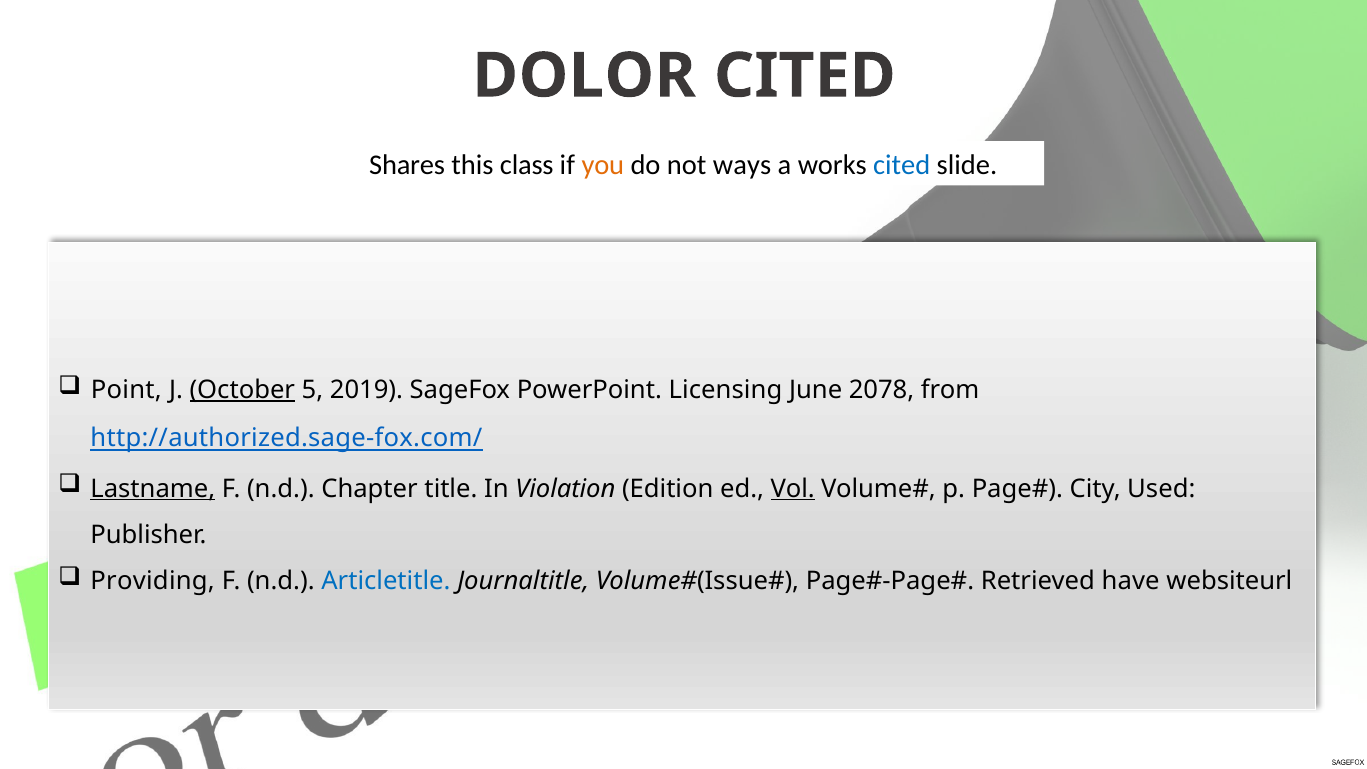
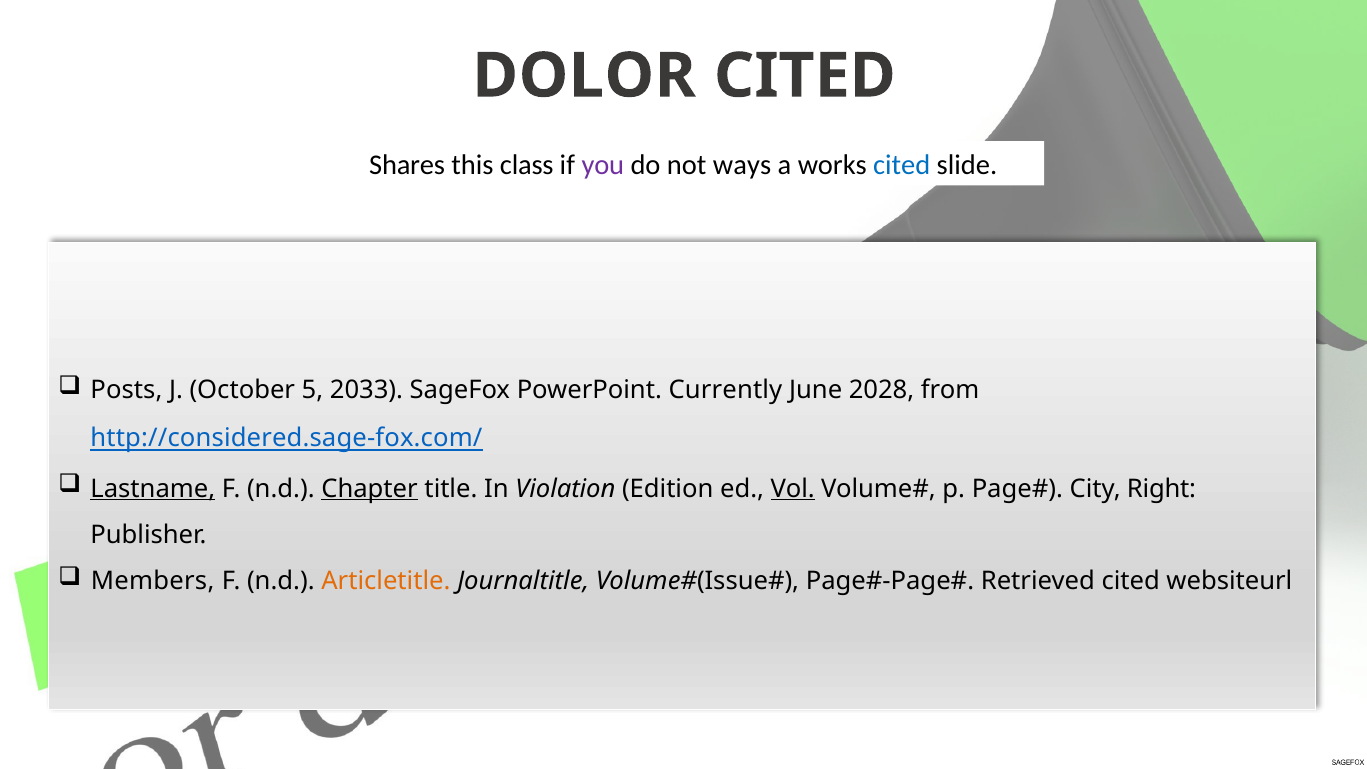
you colour: orange -> purple (603, 165)
Point: Point -> Posts (126, 390)
October underline: present -> none (242, 390)
2019: 2019 -> 2033 (366, 390)
Licensing: Licensing -> Currently (725, 390)
2078: 2078 -> 2028 (882, 390)
http://authorized.sage-fox.com/: http://authorized.sage-fox.com/ -> http://considered.sage-fox.com/ (286, 438)
Chapter underline: none -> present (370, 489)
Used: Used -> Right (1161, 489)
Providing: Providing -> Members (153, 581)
Articletitle colour: blue -> orange (386, 581)
Retrieved have: have -> cited (1131, 581)
